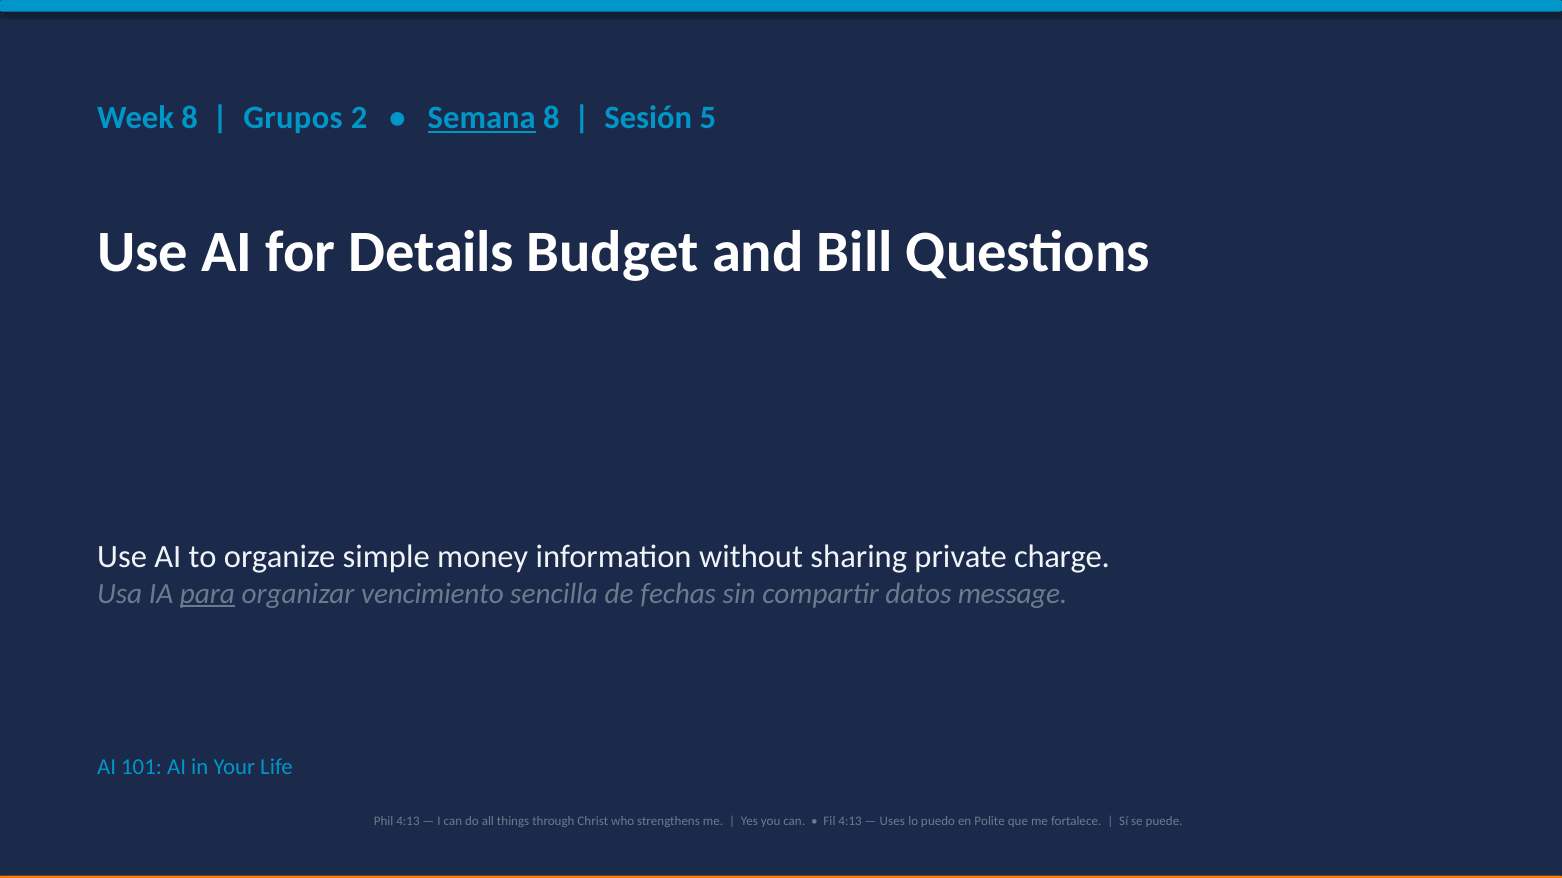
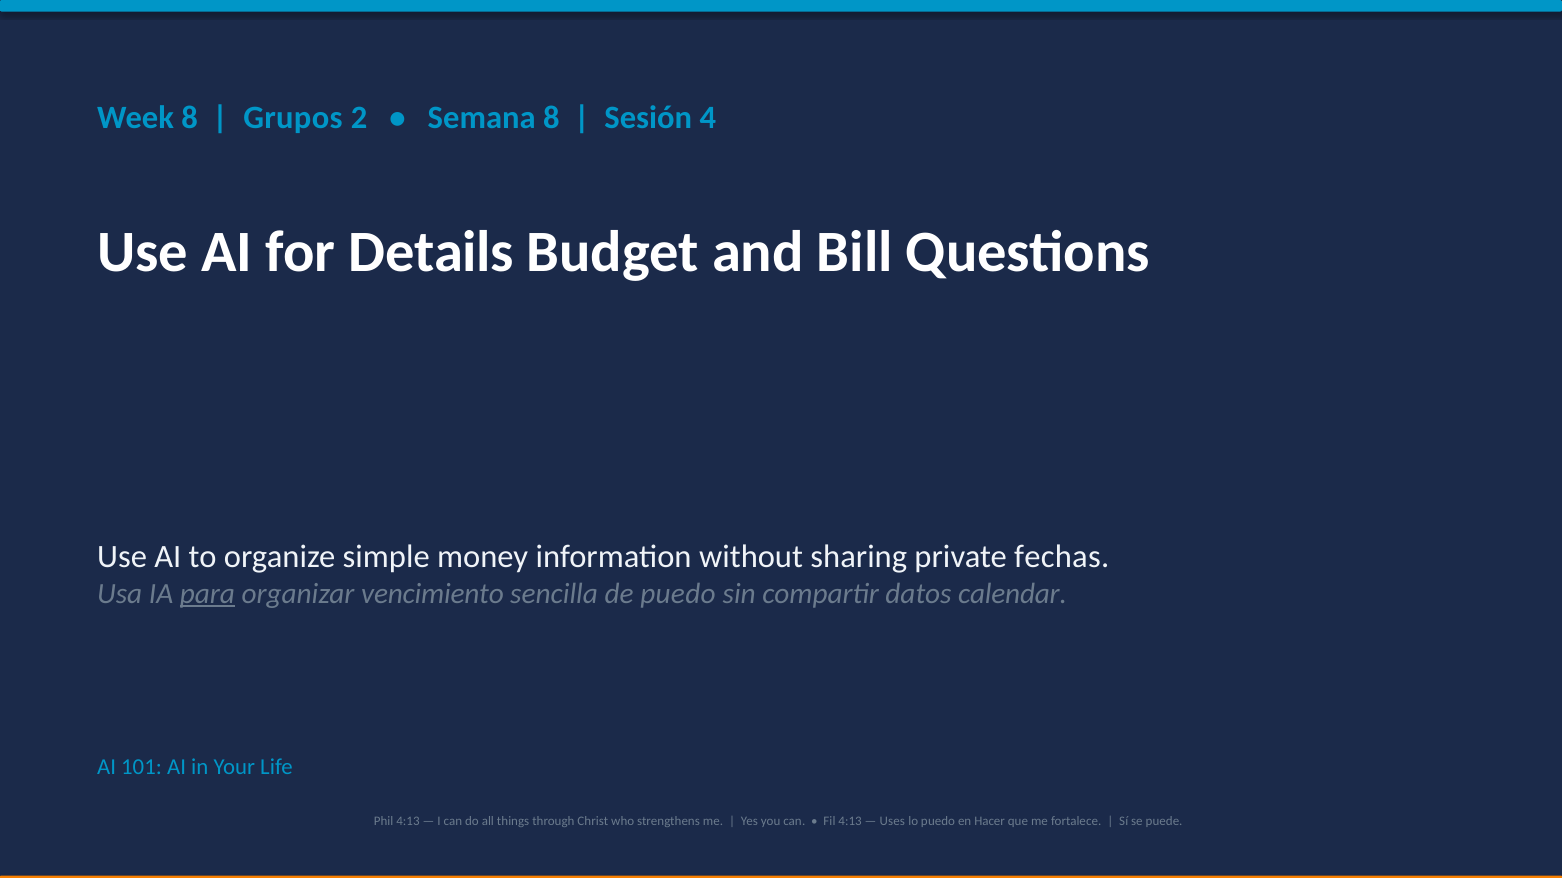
Semana underline: present -> none (482, 118)
5: 5 -> 4 (708, 118)
charge: charge -> fechas (1062, 557)
de fechas: fechas -> puedo (678, 594)
message: message -> calendar (1012, 594)
Polite: Polite -> Hacer (990, 822)
